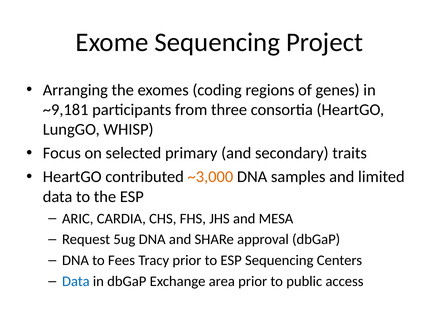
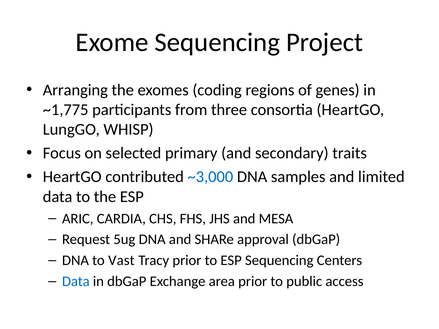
~9,181: ~9,181 -> ~1,775 (66, 110)
~3,000 colour: orange -> blue (210, 177)
Fees: Fees -> Vast (121, 261)
